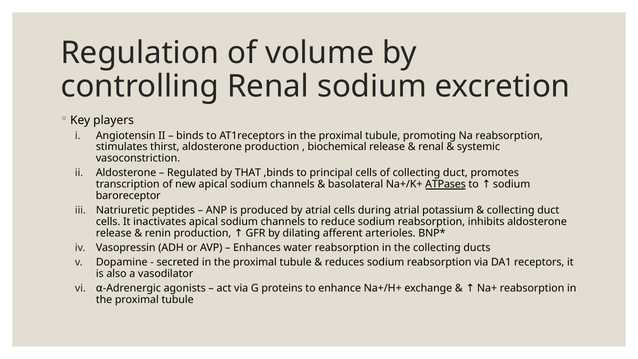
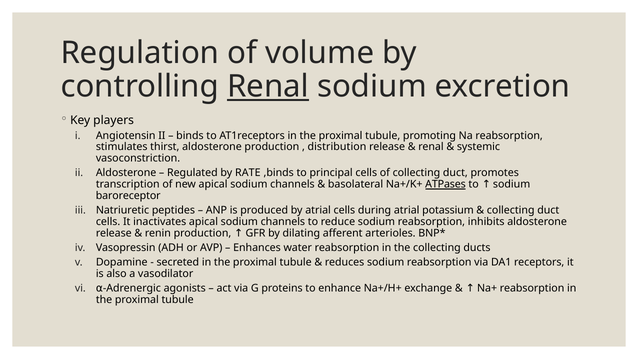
Renal underline: none -> present (268, 86)
biochemical: biochemical -> distribution (337, 147)
THAT: THAT -> RATE (248, 173)
